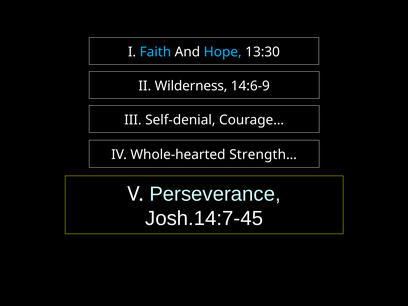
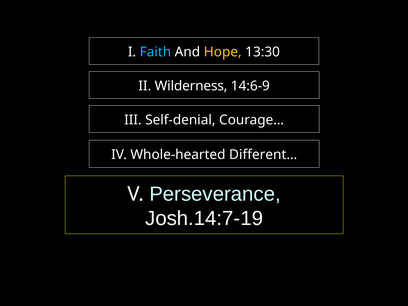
Hope colour: light blue -> yellow (223, 52)
Strength…: Strength… -> Different… (263, 155)
Josh.14:7-45: Josh.14:7-45 -> Josh.14:7-19 (204, 219)
